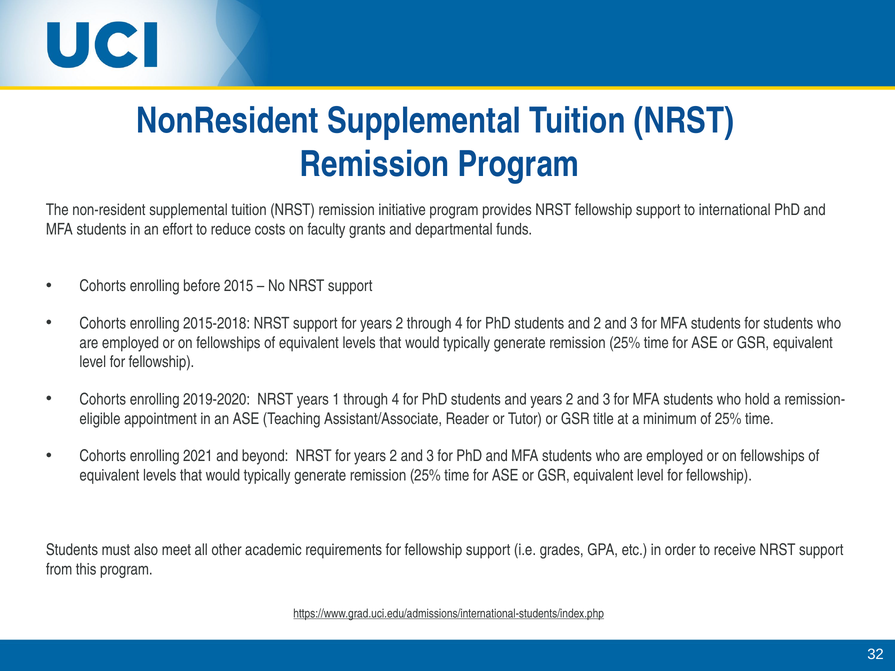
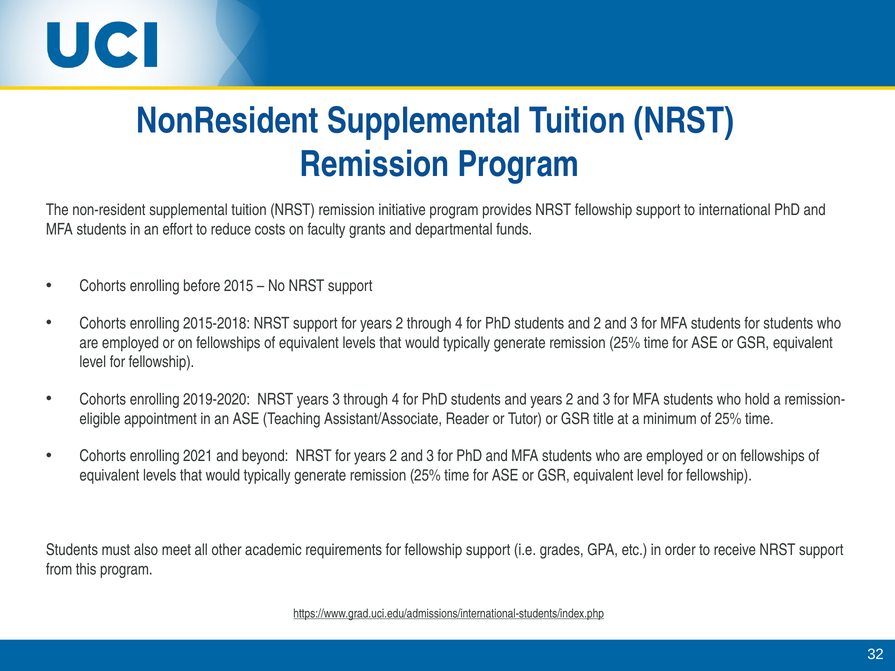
years 1: 1 -> 3 (336, 400)
